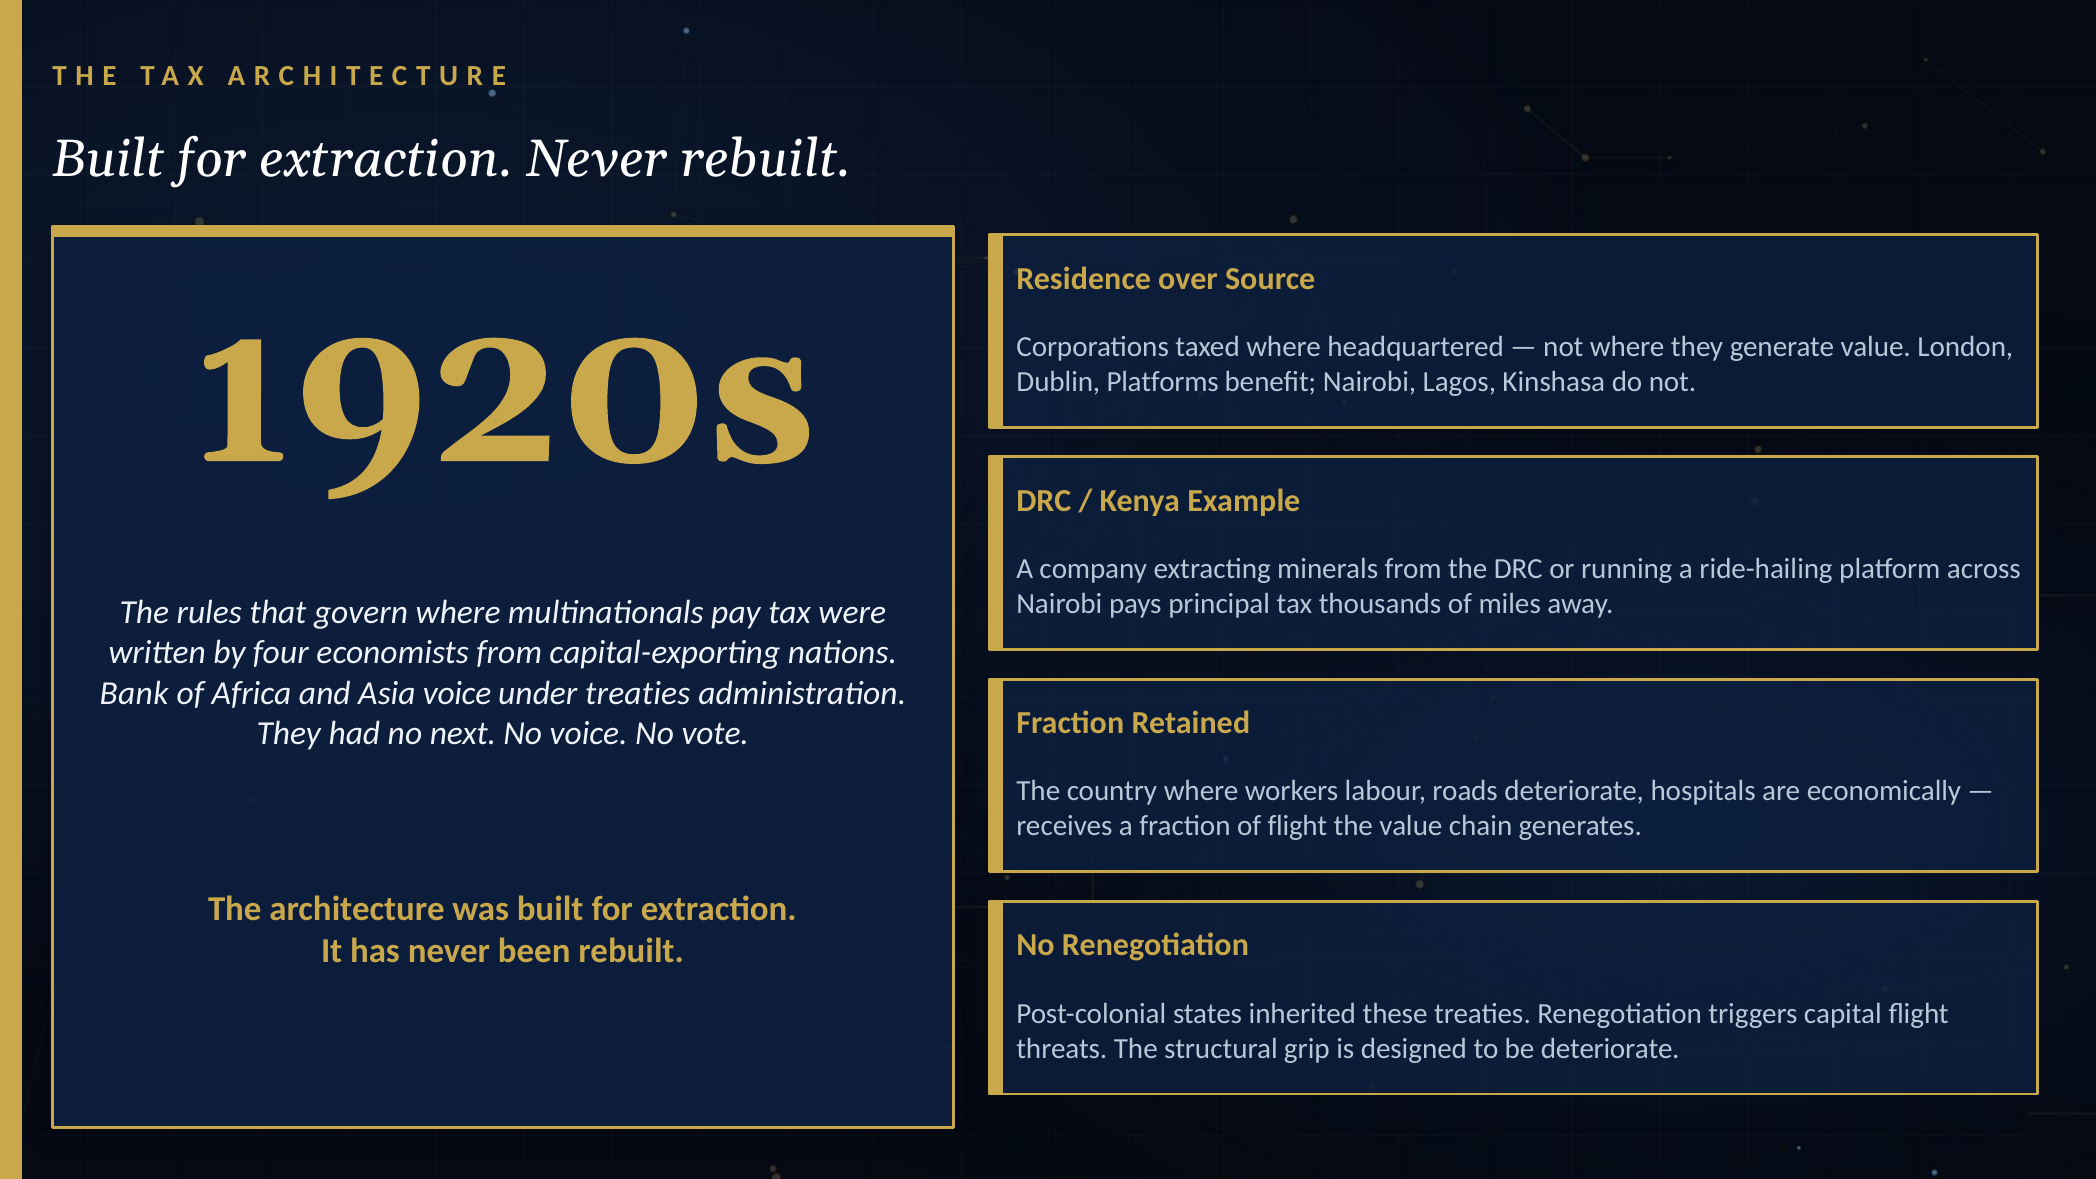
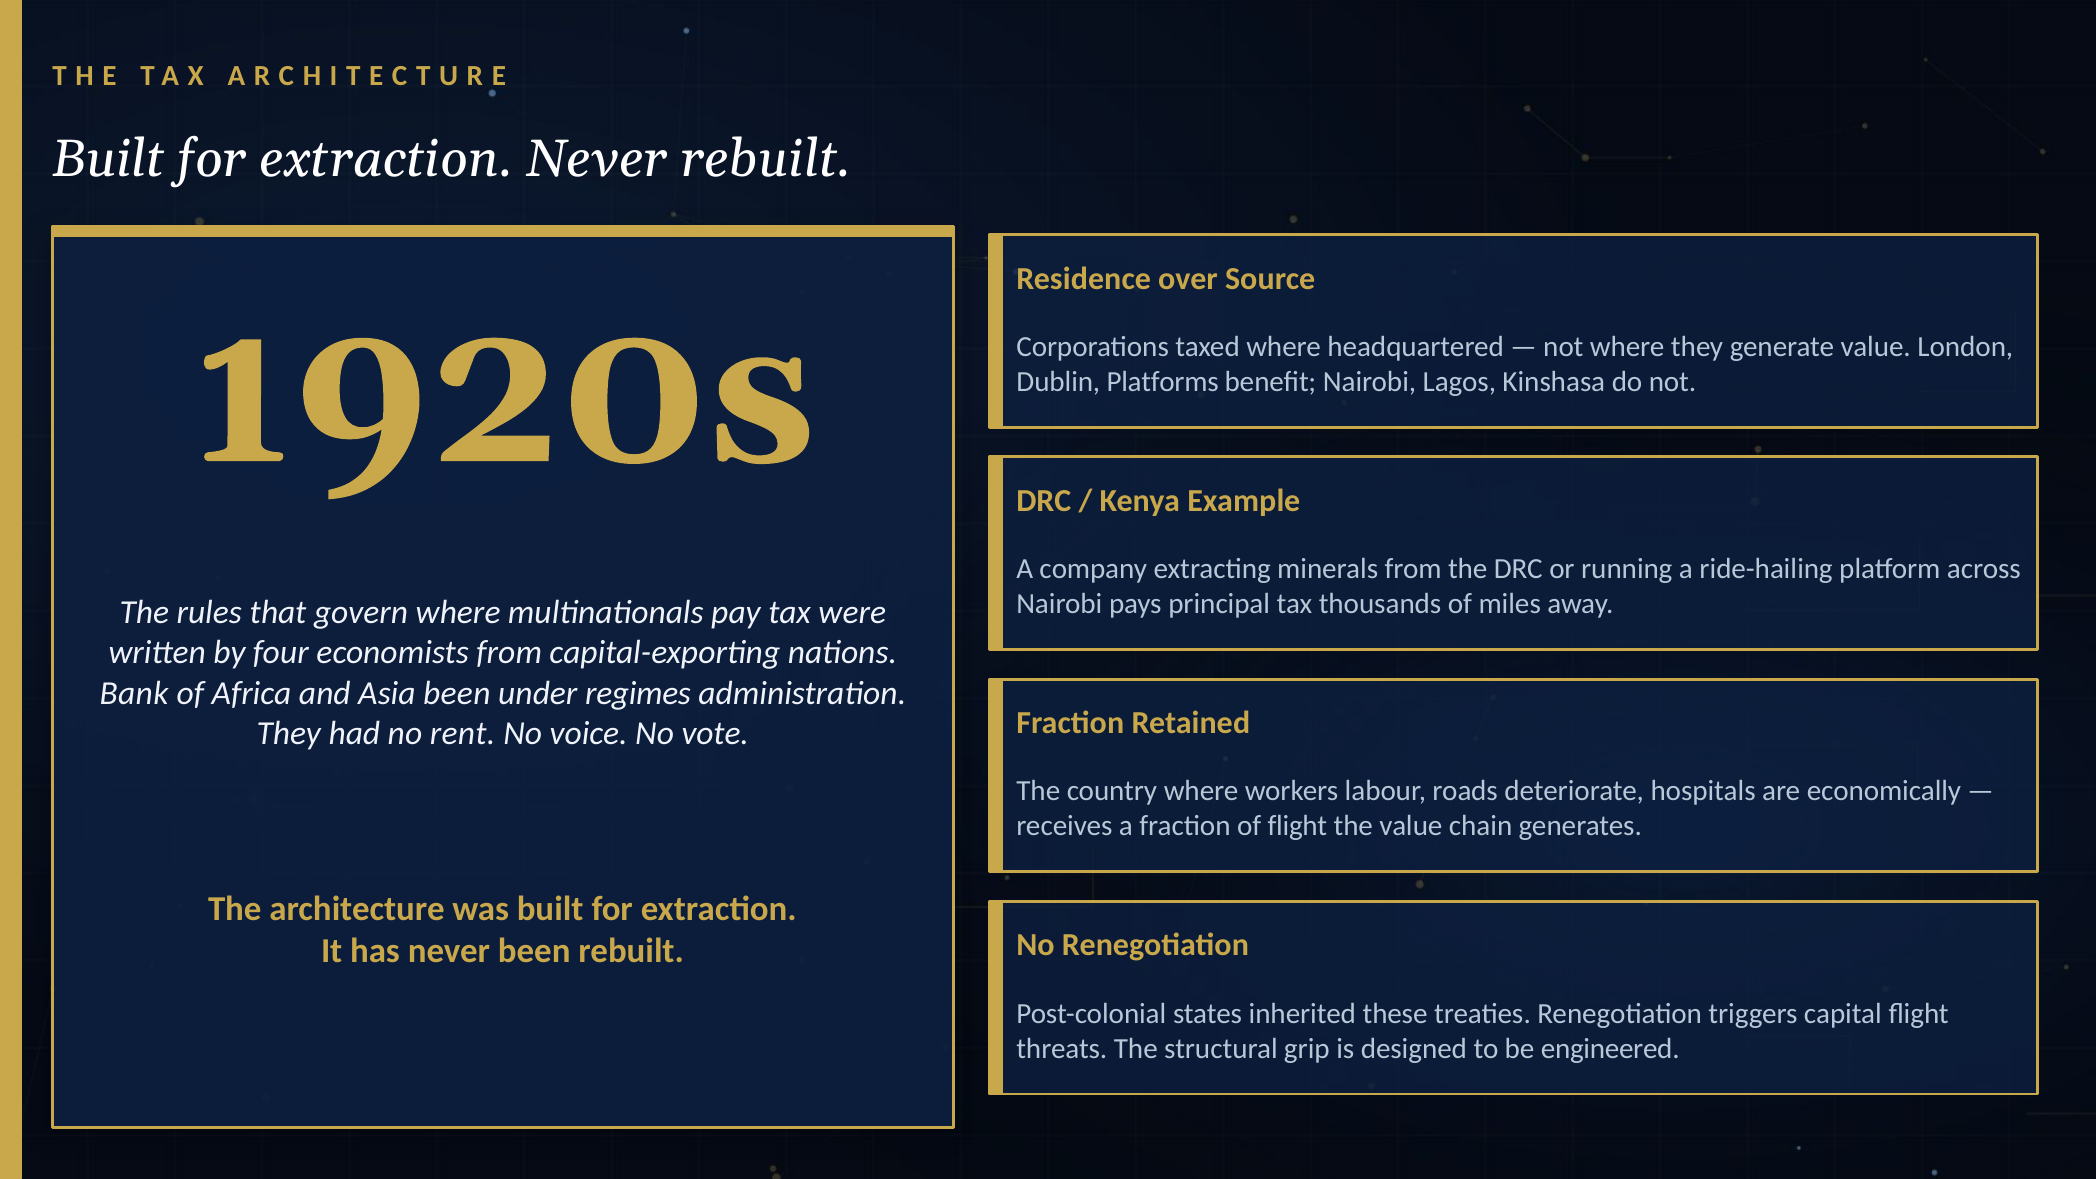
Asia voice: voice -> been (457, 693)
under treaties: treaties -> regimes (638, 693)
next: next -> rent (463, 733)
be deteriorate: deteriorate -> engineered (1610, 1049)
